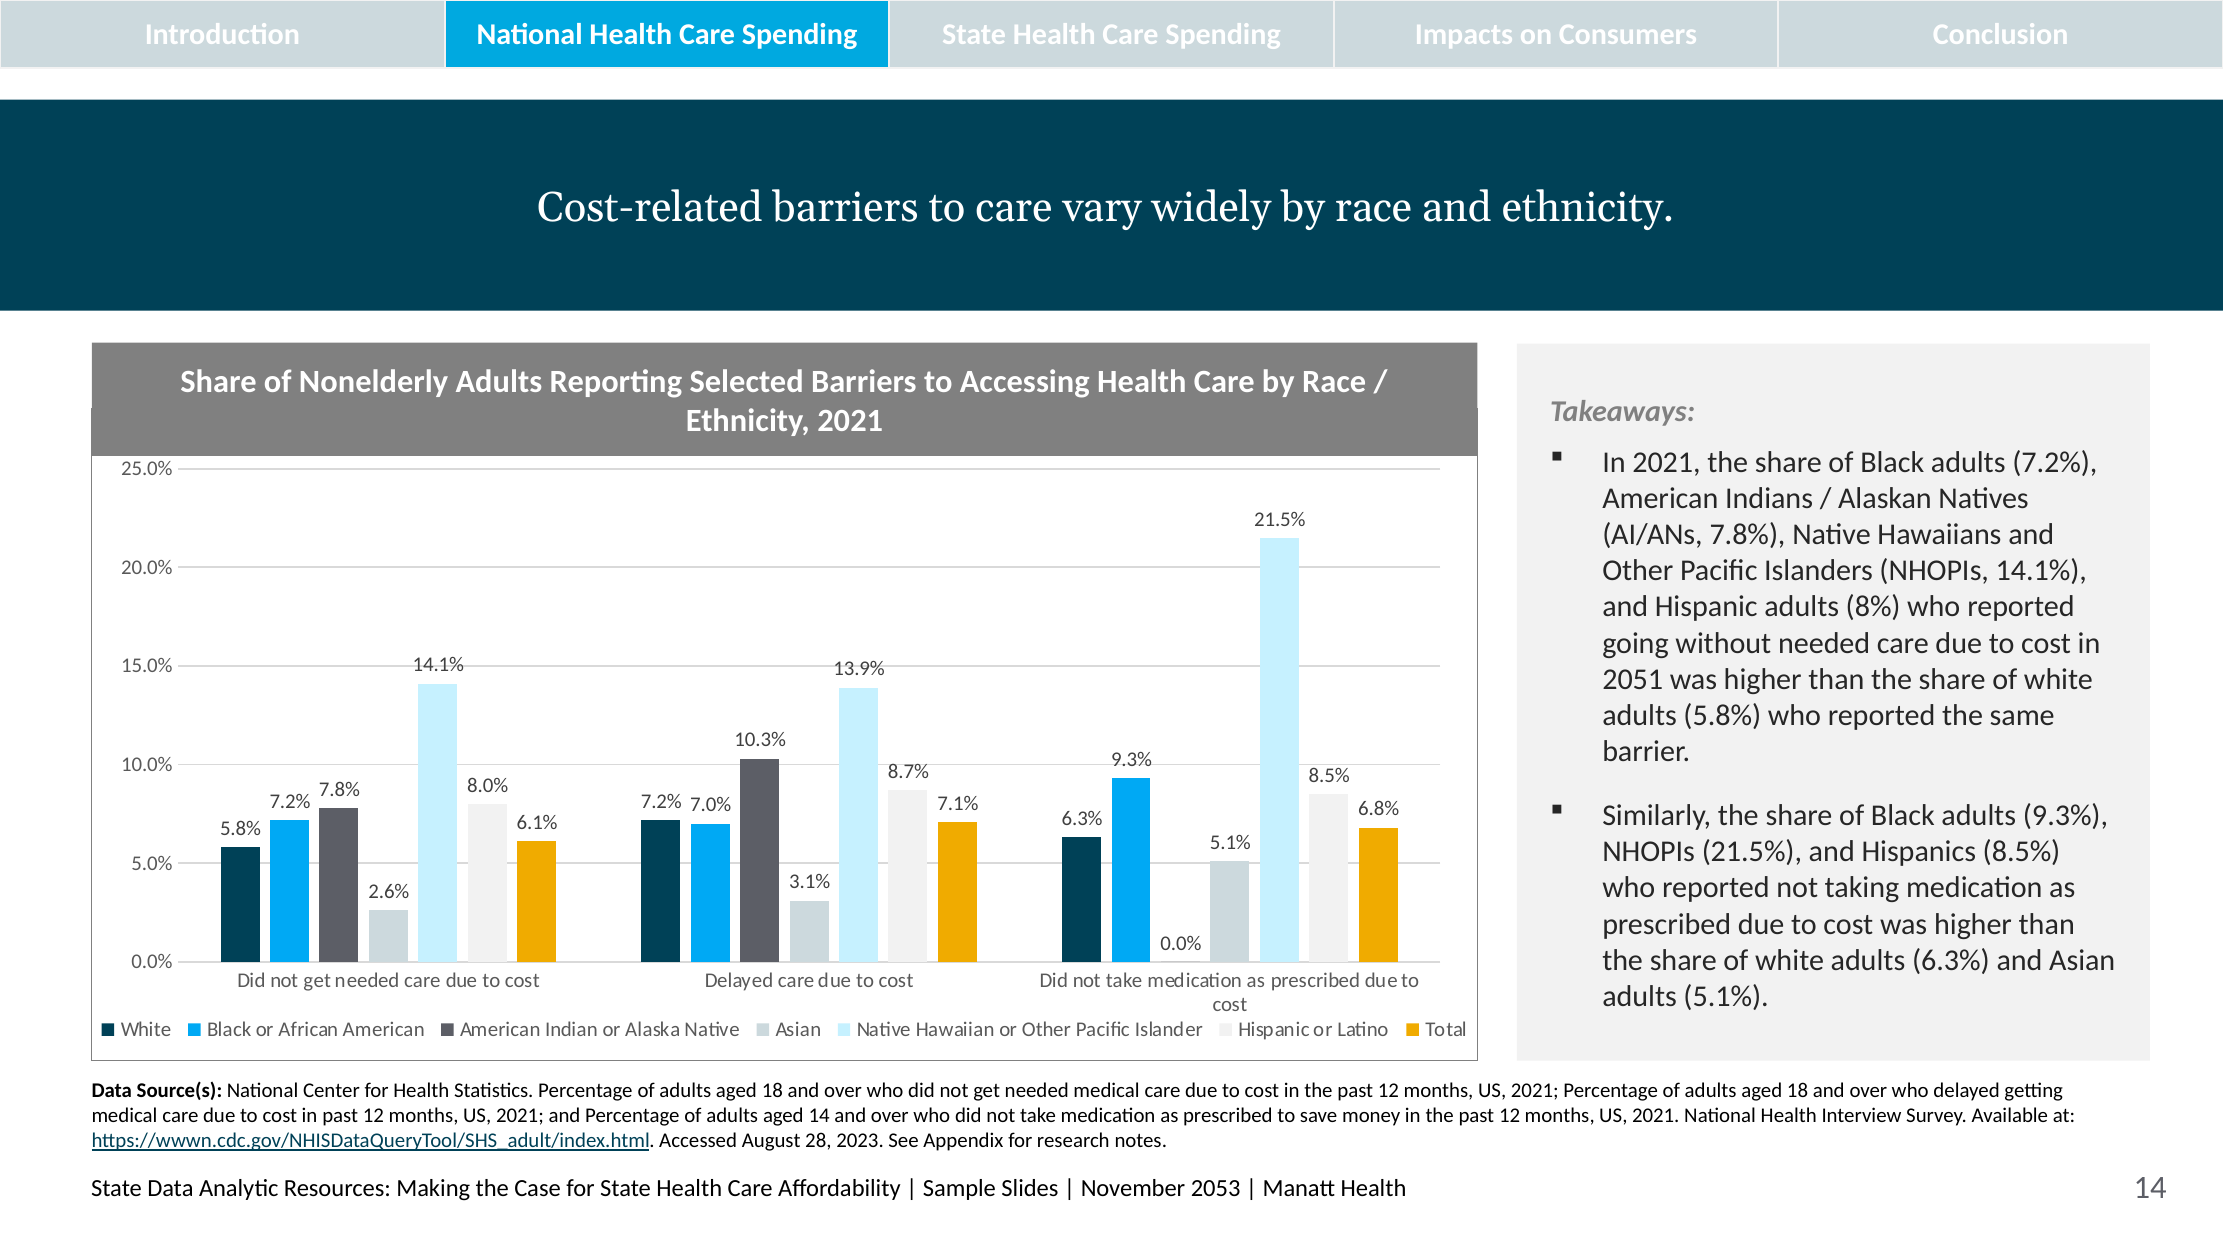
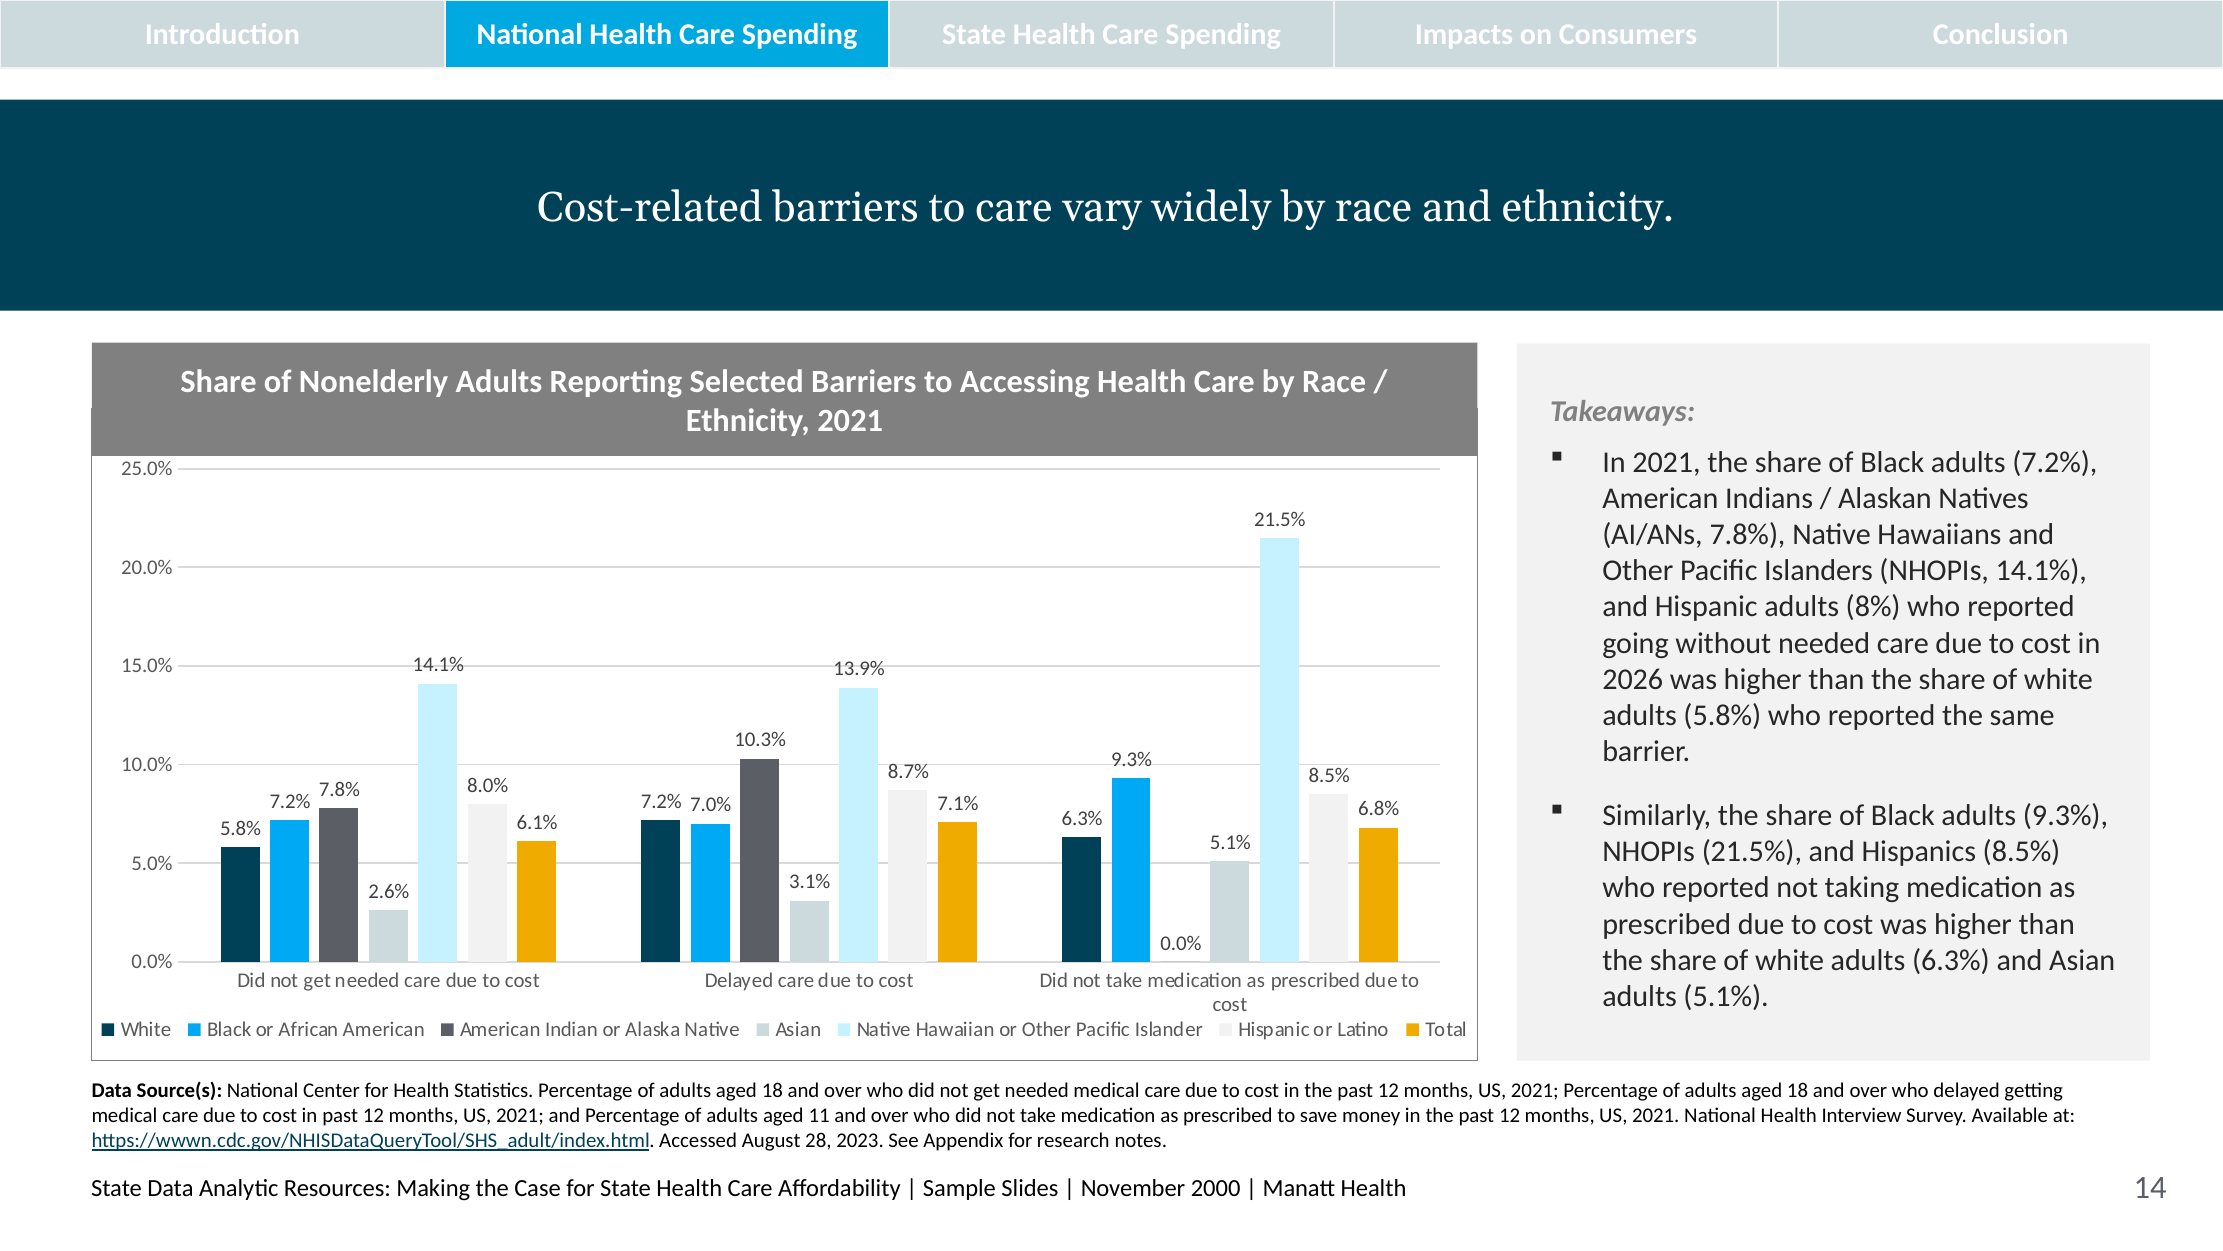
2051: 2051 -> 2026 (1633, 679)
aged 14: 14 -> 11 (819, 1115)
2053: 2053 -> 2000 (1216, 1188)
